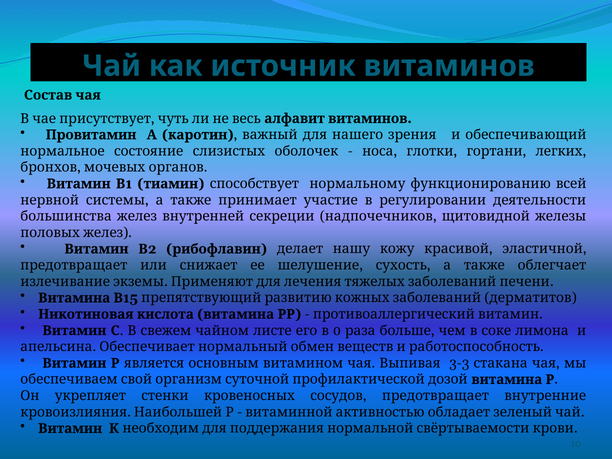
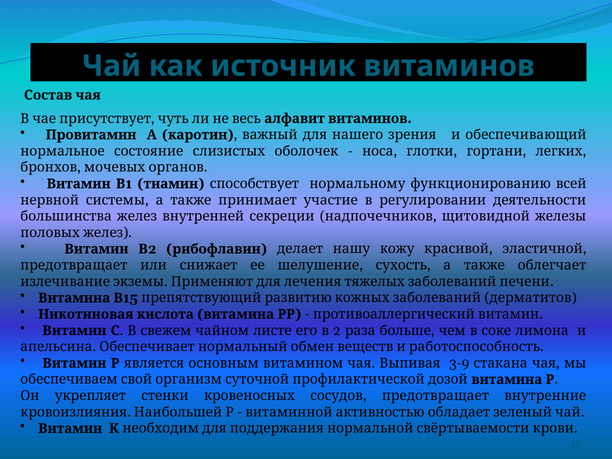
С 0: 0 -> 2 (337, 331)
3-3: 3-3 -> 3-9 (459, 363)
